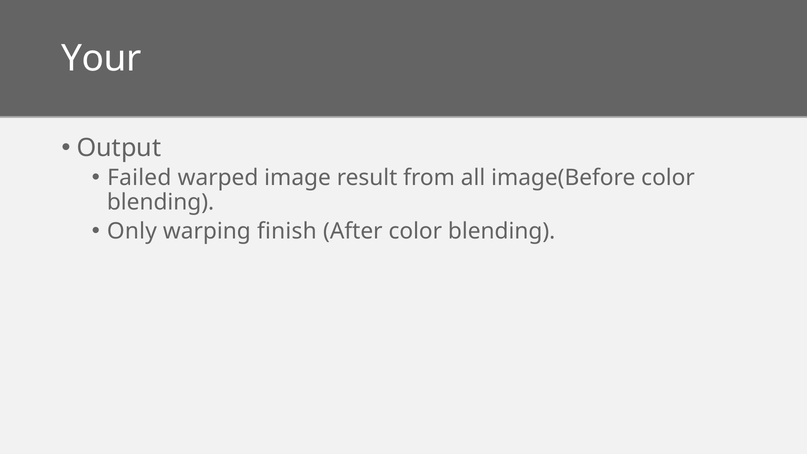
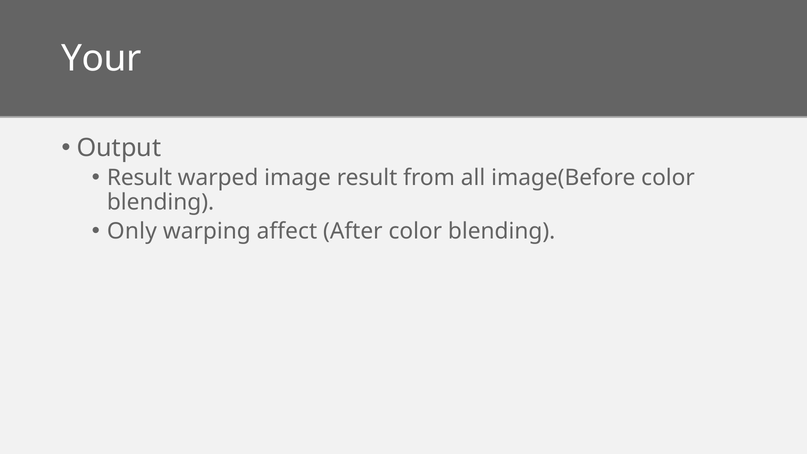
Failed: Failed -> Result (139, 178)
finish: finish -> affect (287, 231)
